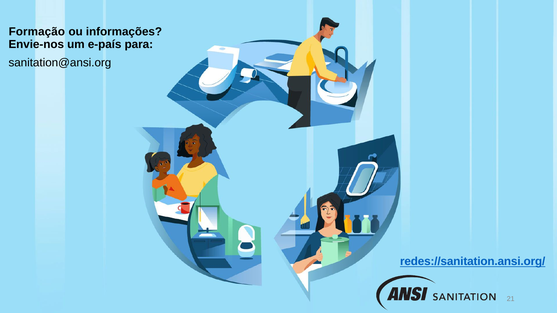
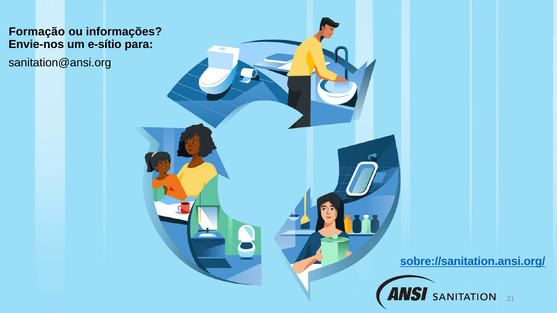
e-país: e-país -> e-sítio (105, 44)
redes://sanitation.ansi.org/: redes://sanitation.ansi.org/ -> sobre://sanitation.ansi.org/ (473, 262)
